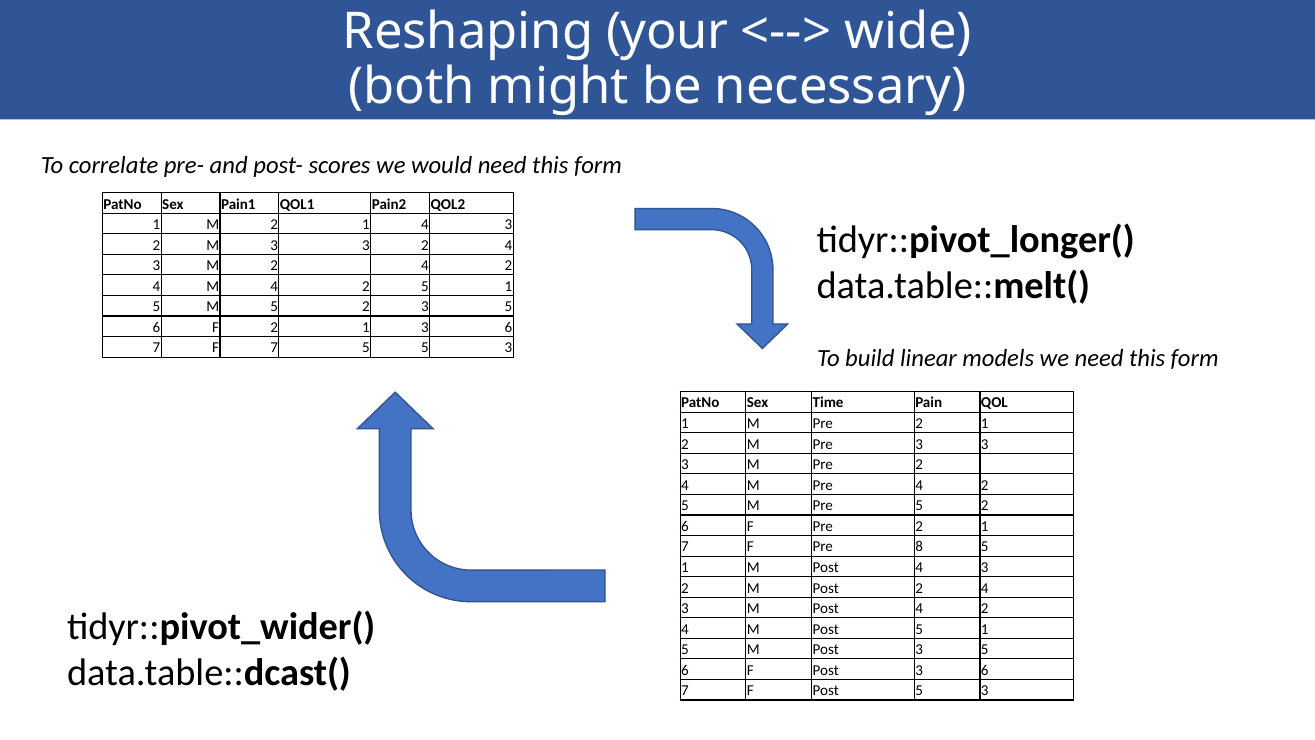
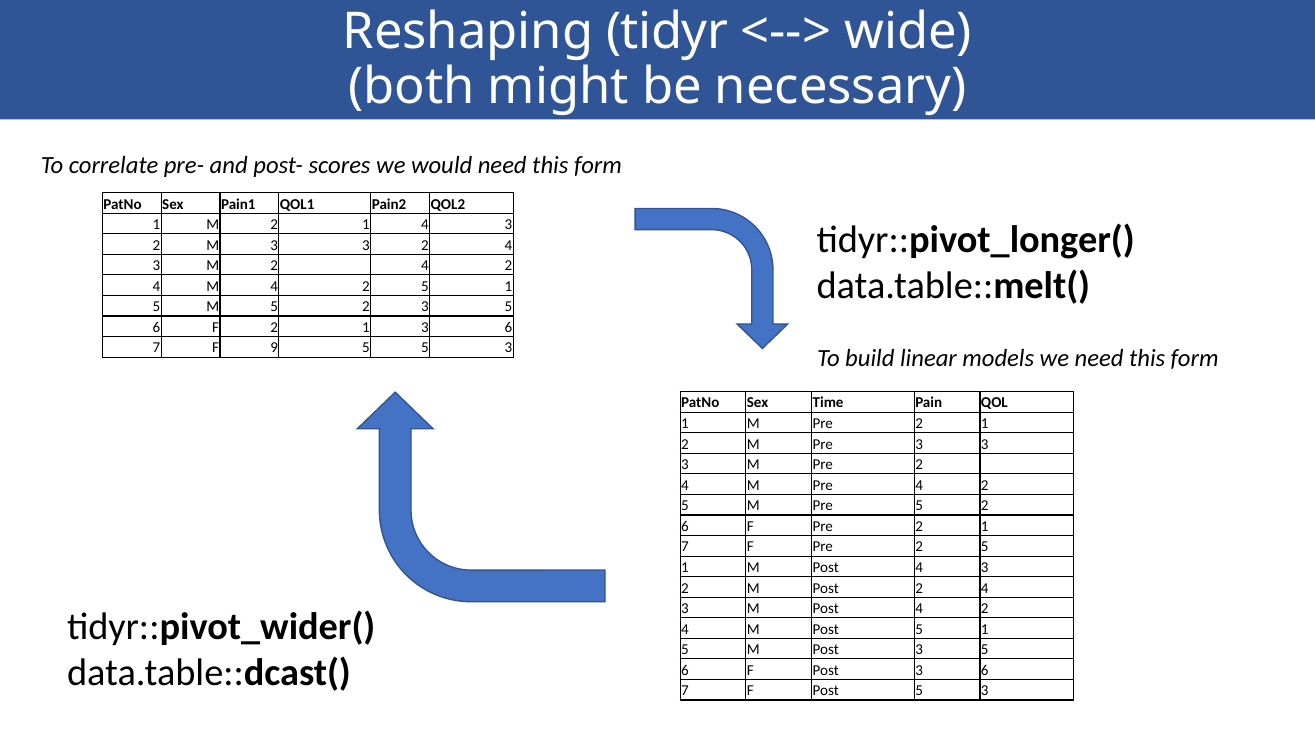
your: your -> tidyr (667, 32)
F 7: 7 -> 9 (274, 348)
7 F Pre 8: 8 -> 2 (919, 547)
